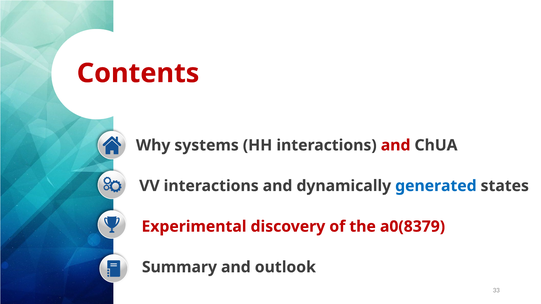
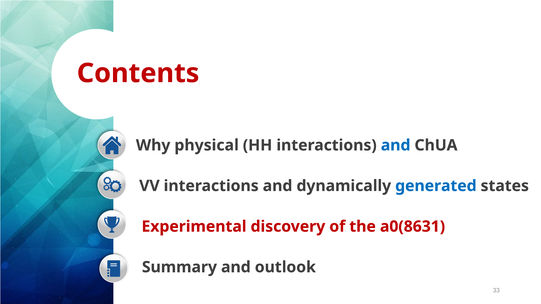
systems: systems -> physical (207, 145)
and colour: red -> blue (396, 145)
a0(8379: a0(8379 -> a0(8631 (413, 227)
